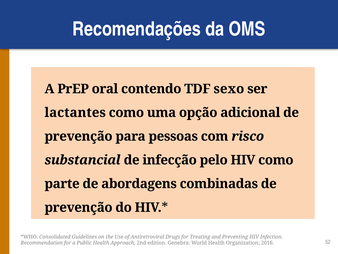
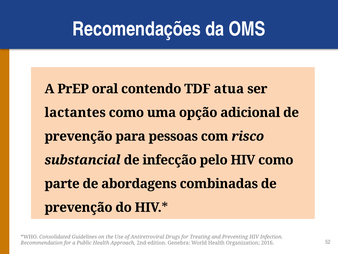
sexo: sexo -> atua (229, 89)
